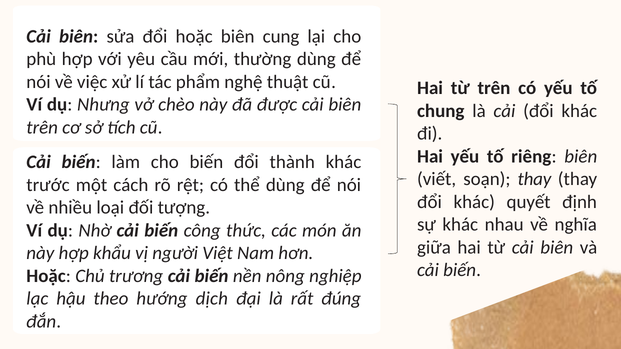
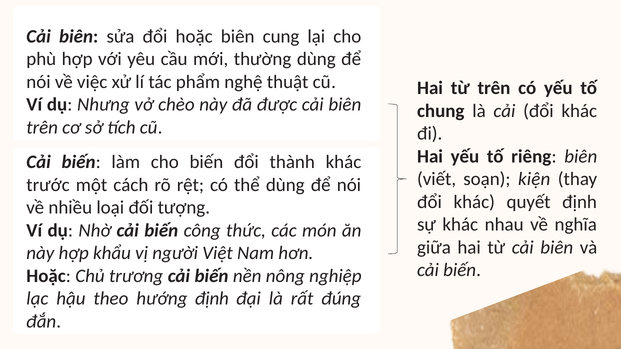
soạn thay: thay -> kiện (534, 179)
hướng dịch: dịch -> định (212, 299)
